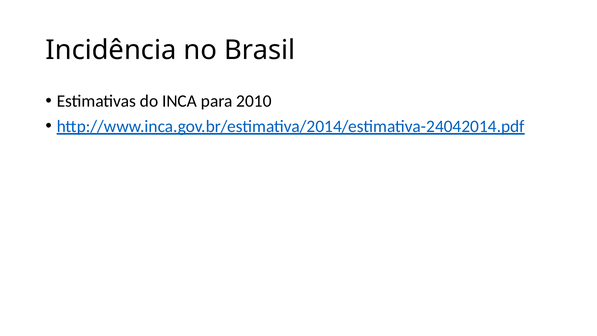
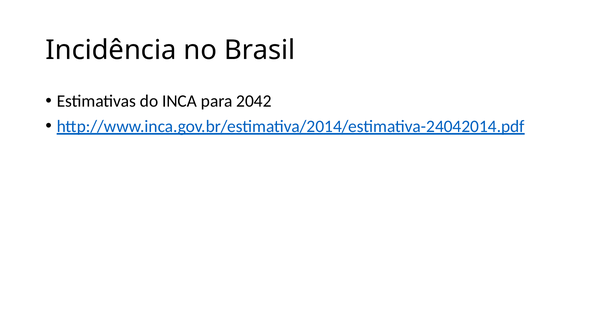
2010: 2010 -> 2042 (254, 101)
